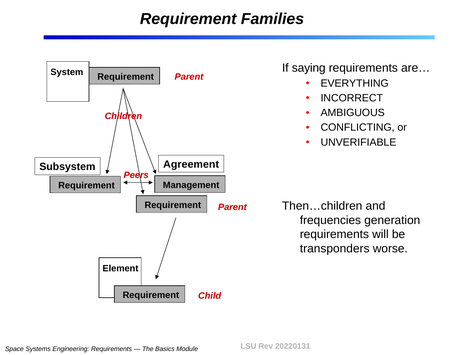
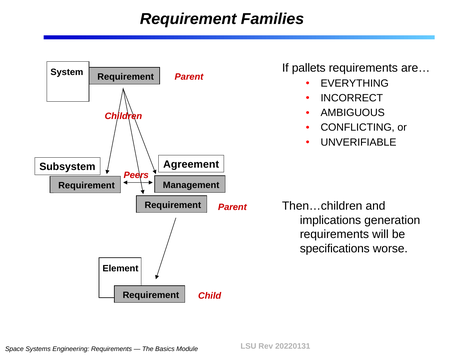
saying: saying -> pallets (309, 68)
frequencies: frequencies -> implications (330, 220)
transponders: transponders -> specifications (335, 249)
